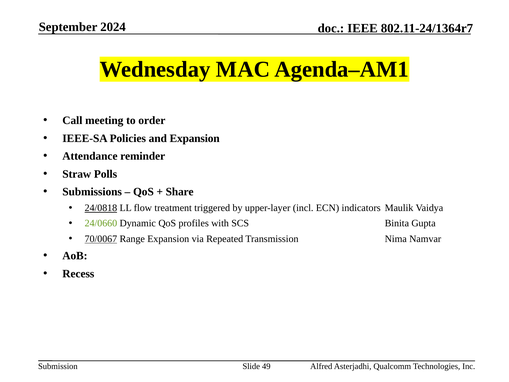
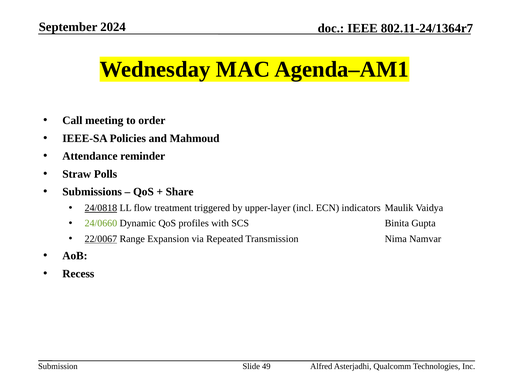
and Expansion: Expansion -> Mahmoud (195, 138)
70/0067: 70/0067 -> 22/0067 (101, 239)
